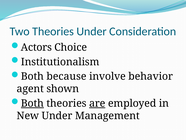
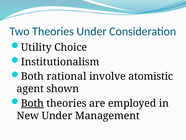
Actors: Actors -> Utility (36, 47)
because: because -> rational (66, 76)
behavior: behavior -> atomistic (151, 76)
are underline: present -> none (97, 103)
